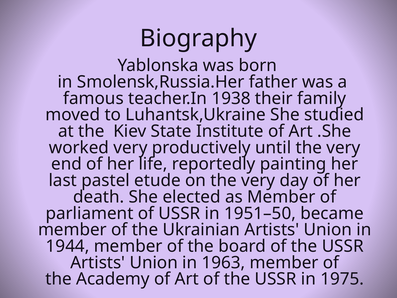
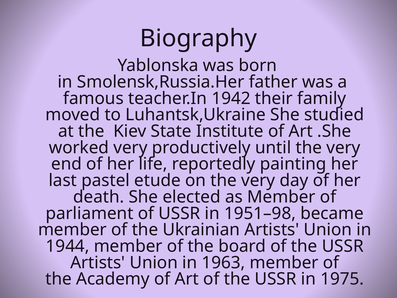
1938: 1938 -> 1942 (231, 98)
1951–50: 1951–50 -> 1951–98 (260, 213)
